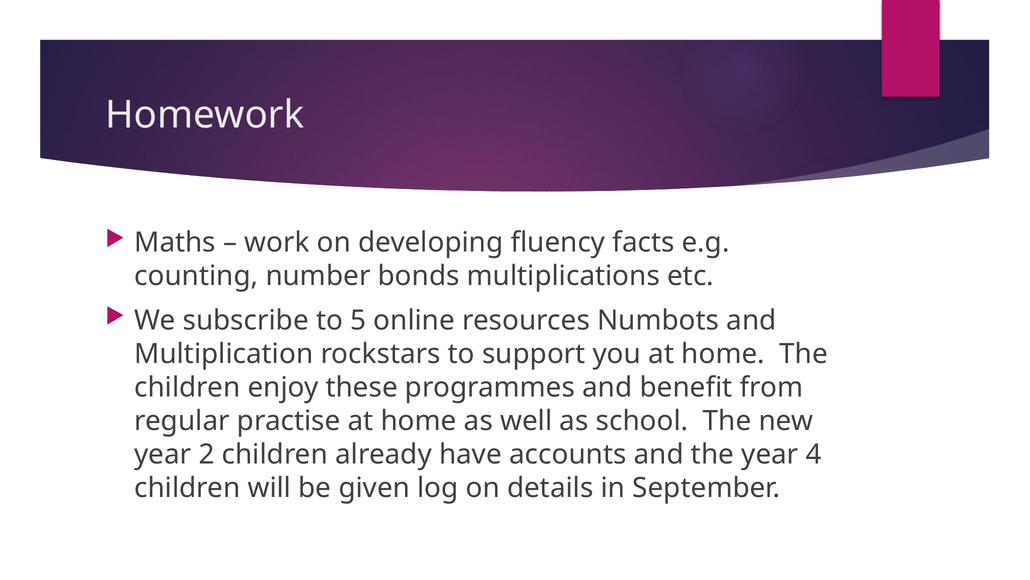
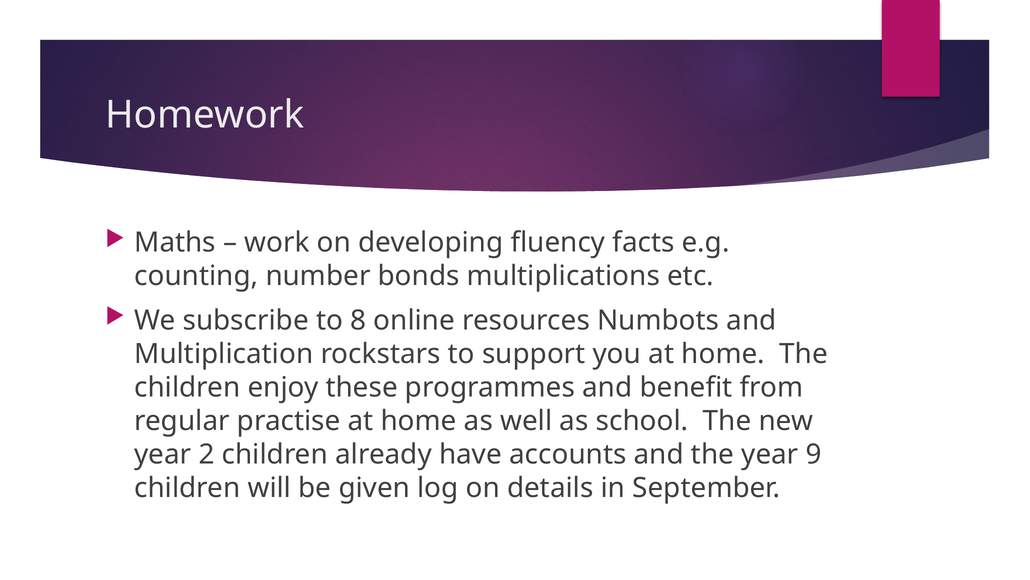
5: 5 -> 8 (358, 320)
4: 4 -> 9 (814, 454)
